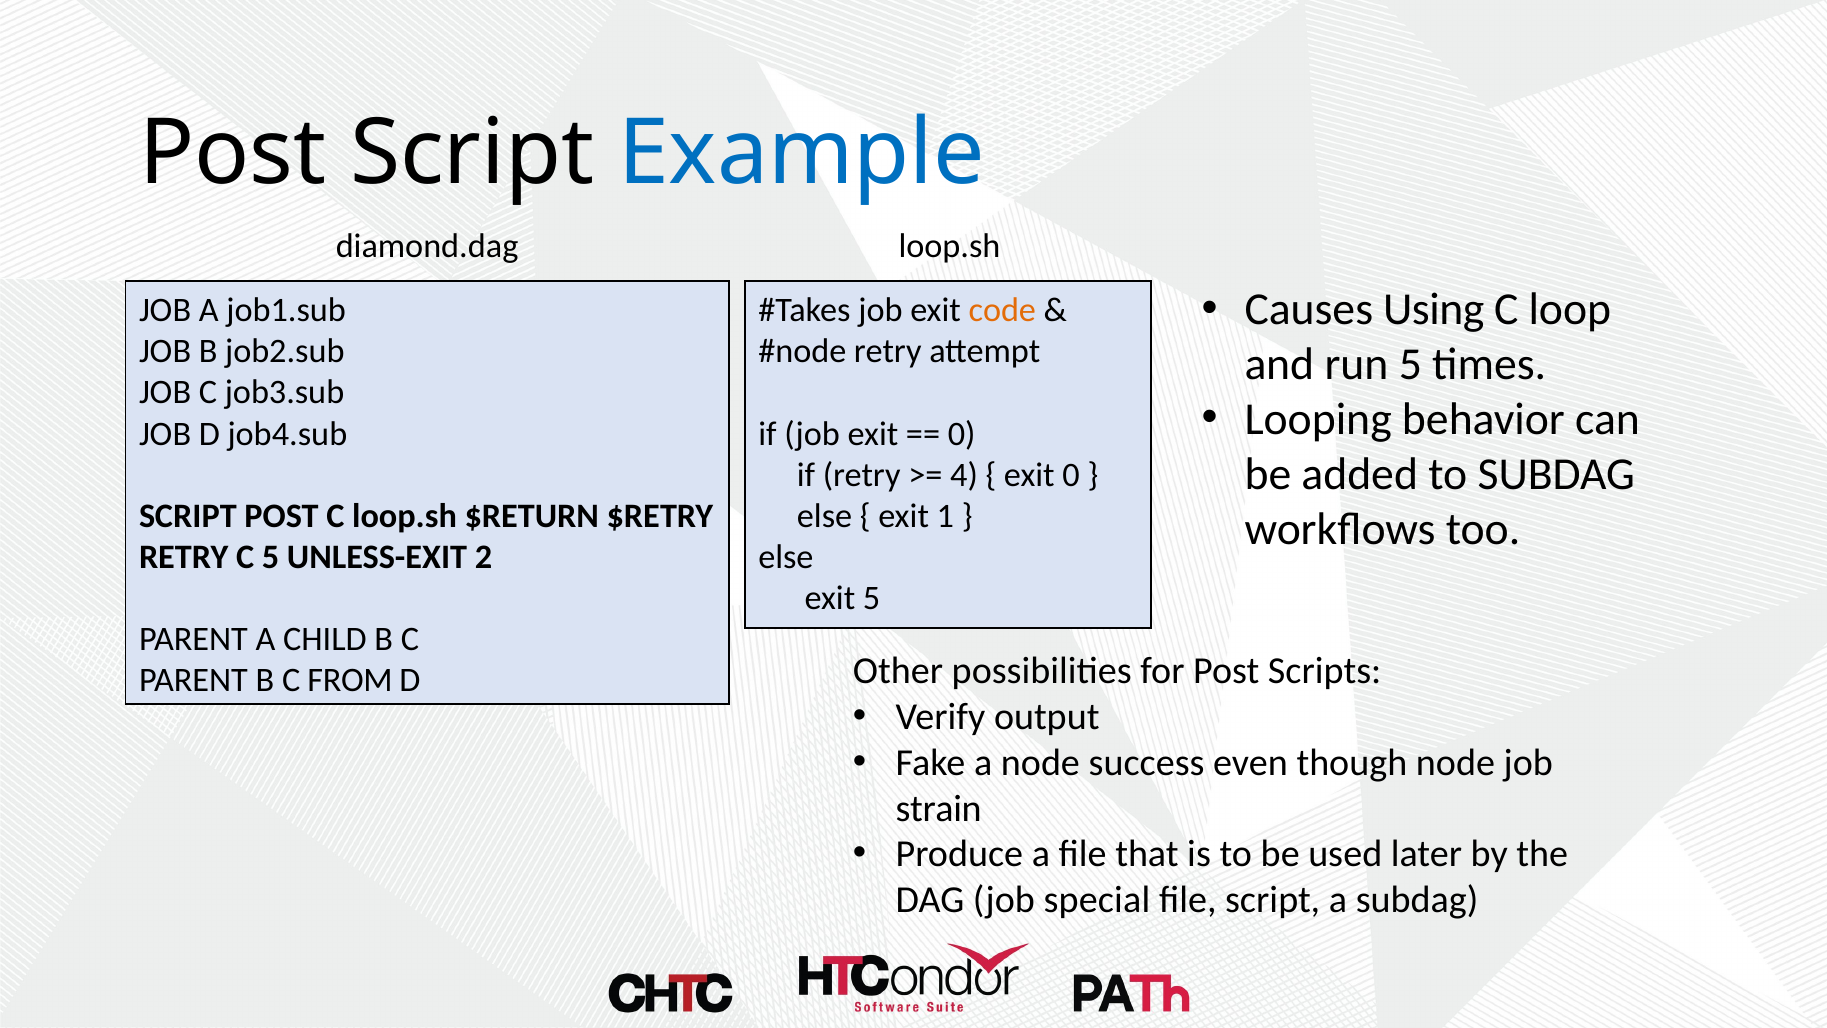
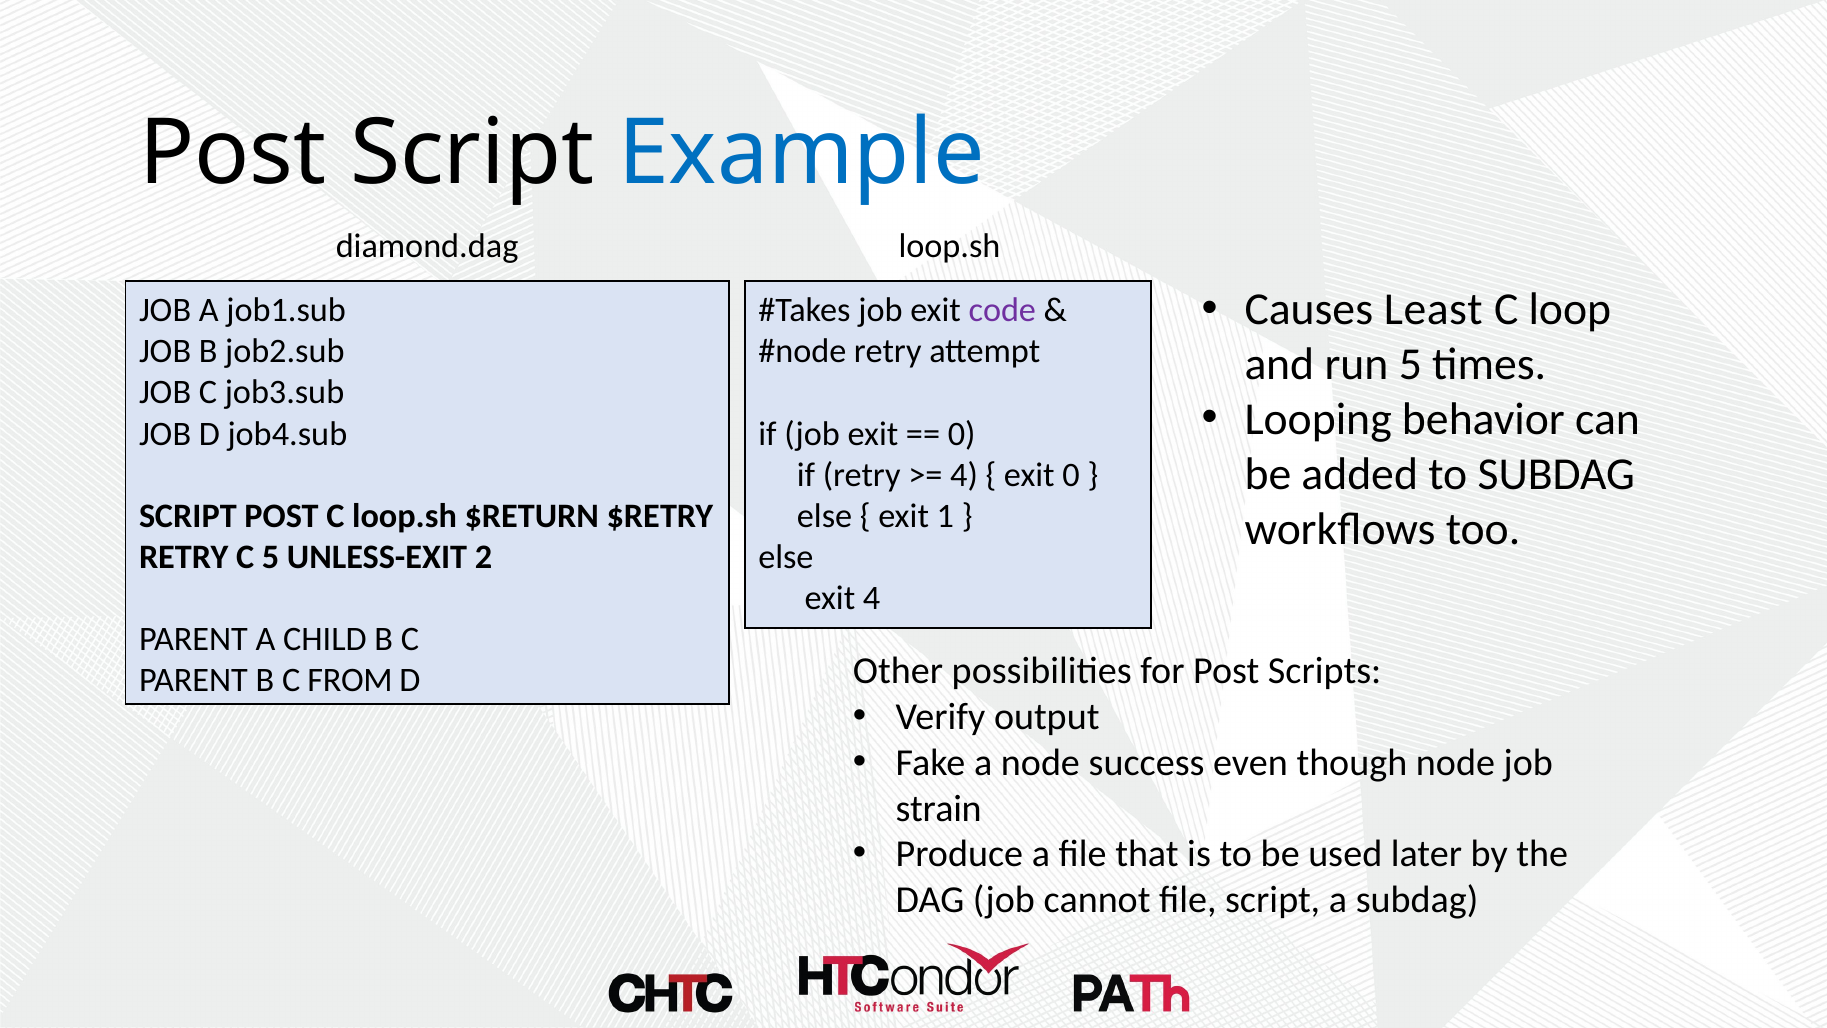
Using: Using -> Least (1433, 310)
code colour: orange -> purple (1002, 310)
exit 5: 5 -> 4 (872, 598)
special: special -> cannot (1097, 900)
